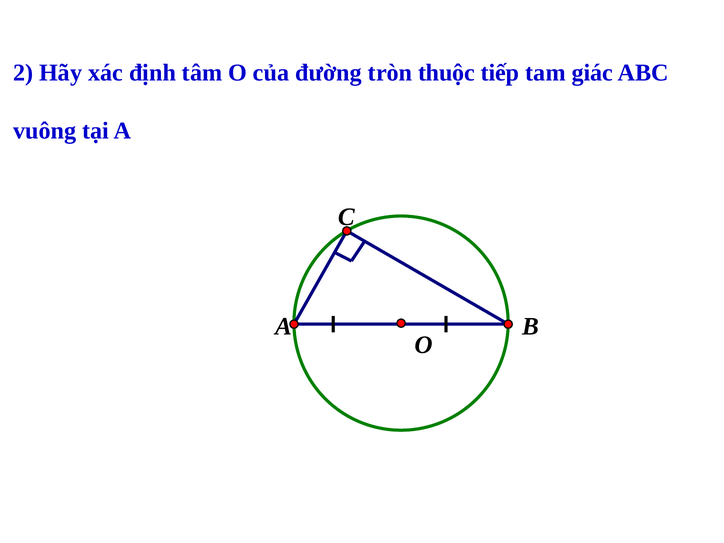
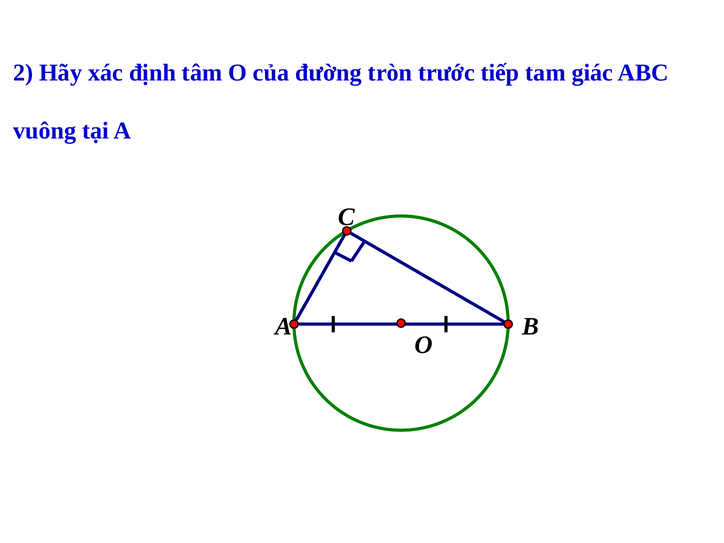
thuộc: thuộc -> trước (447, 73)
